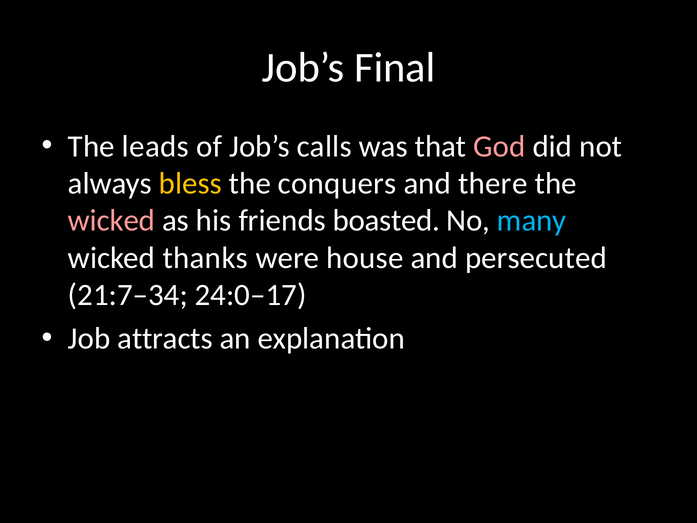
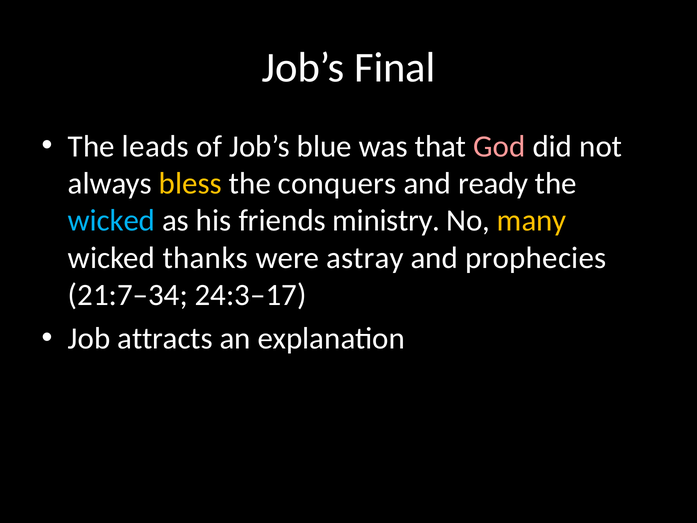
calls: calls -> blue (324, 146)
there: there -> ready (493, 183)
wicked colour: pink -> light blue (112, 221)
boasted: boasted -> ministry (386, 221)
many colour: light blue -> yellow (532, 221)
house: house -> astray (365, 258)
persecuted: persecuted -> prophecies (536, 258)
24:0–17: 24:0–17 -> 24:3–17 (251, 295)
